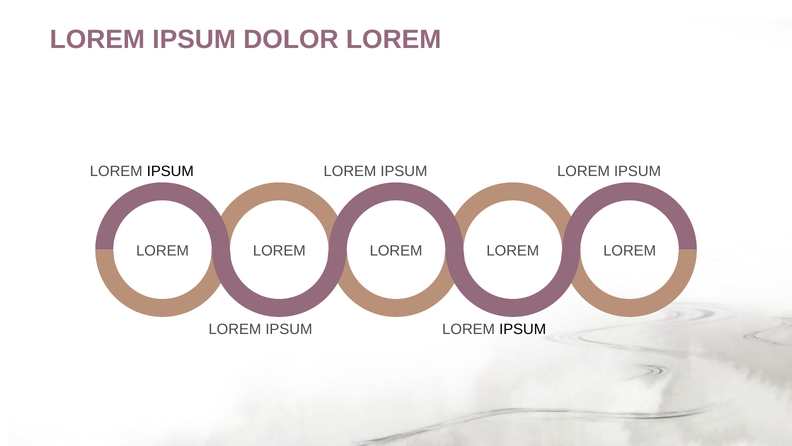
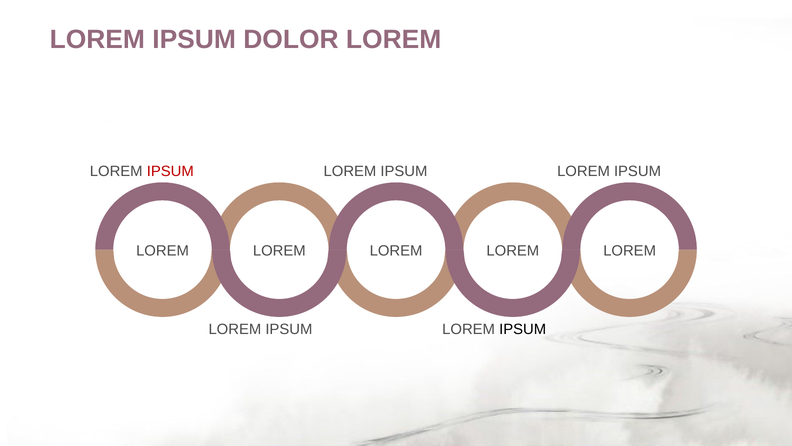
IPSUM colour: black -> red (170, 171)
